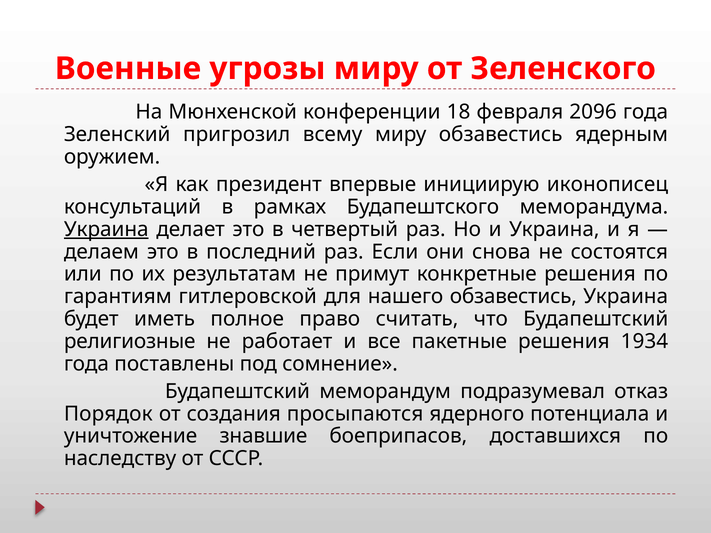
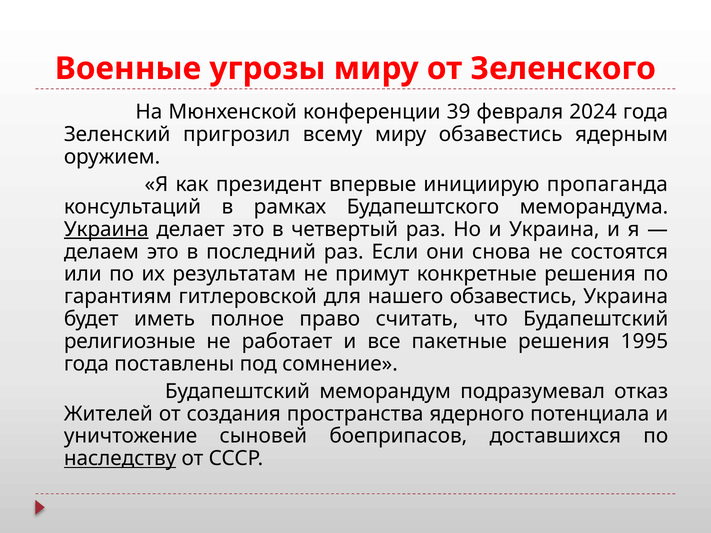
18: 18 -> 39 (459, 112)
2096: 2096 -> 2024 (593, 112)
иконописец: иконописец -> пропаганда (607, 185)
1934: 1934 -> 1995 (644, 341)
Порядок: Порядок -> Жителей (108, 414)
просыпаются: просыпаются -> пространства (355, 414)
знавшие: знавшие -> сыновей (263, 436)
наследству underline: none -> present (120, 459)
